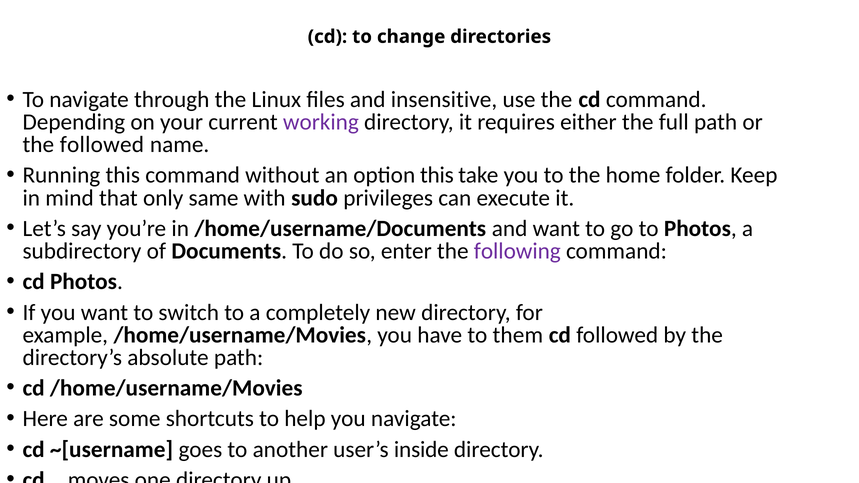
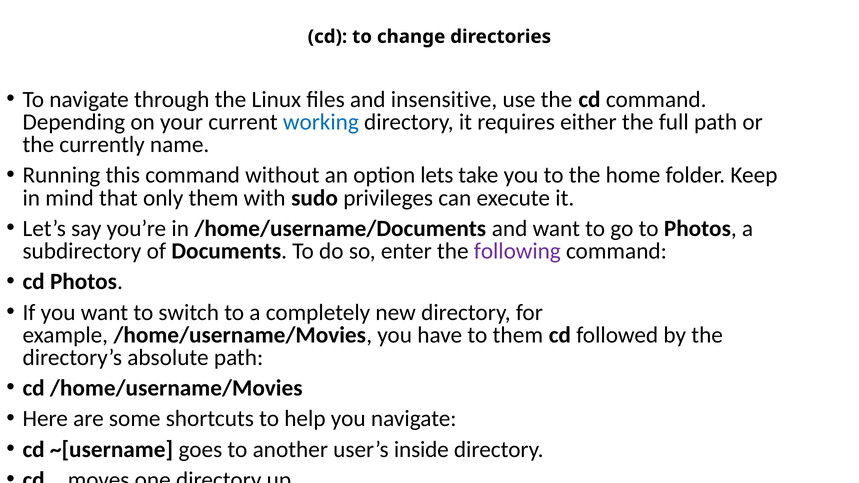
working colour: purple -> blue (321, 122)
the followed: followed -> currently (102, 145)
option this: this -> lets (437, 175)
only same: same -> them (214, 198)
